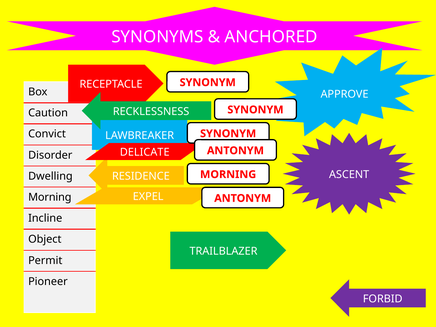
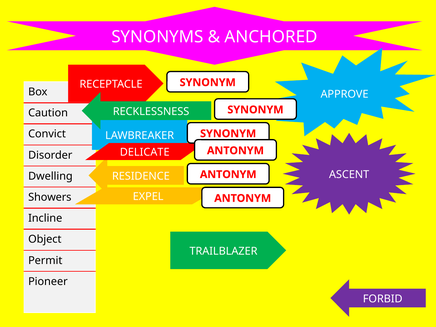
MORNING: MORNING -> ANTONYM (228, 174)
Morning: Morning -> Showers (50, 197)
